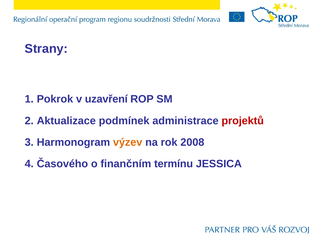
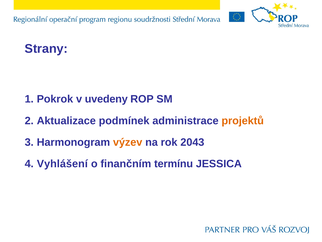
uzavření: uzavření -> uvedeny (106, 99)
projektů colour: red -> orange (243, 120)
2008: 2008 -> 2043 (192, 142)
Časového: Časového -> Vyhlášení (62, 163)
